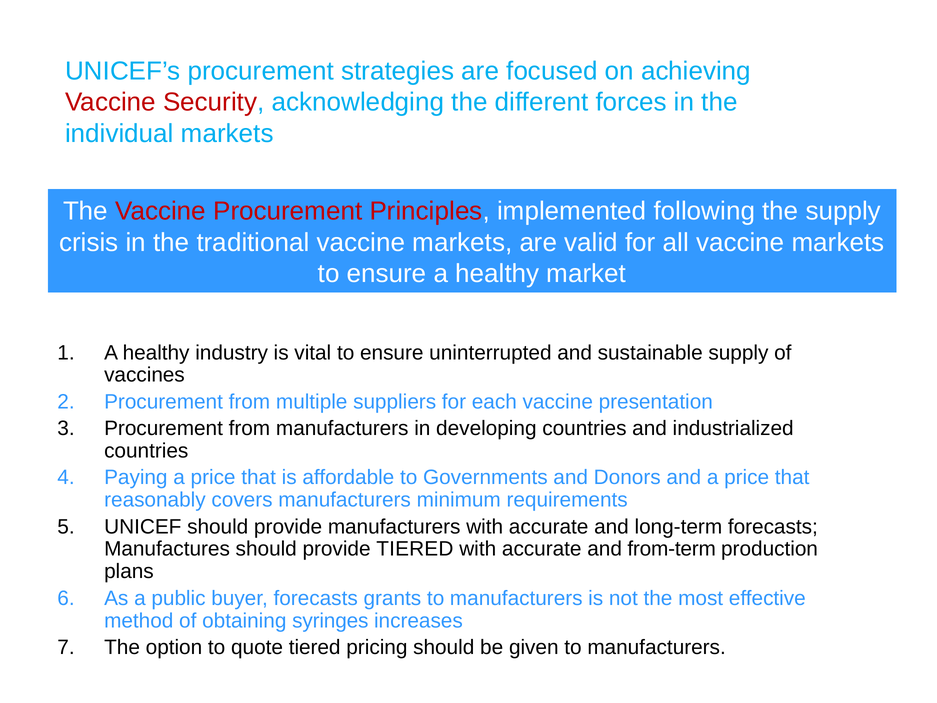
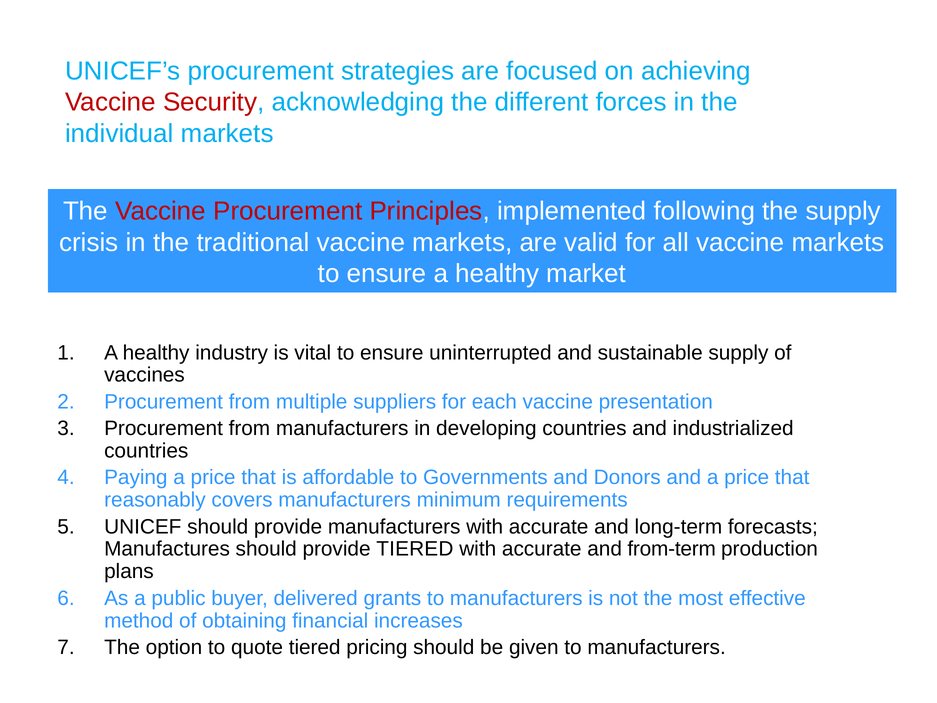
buyer forecasts: forecasts -> delivered (316, 598)
syringes: syringes -> financial (330, 620)
